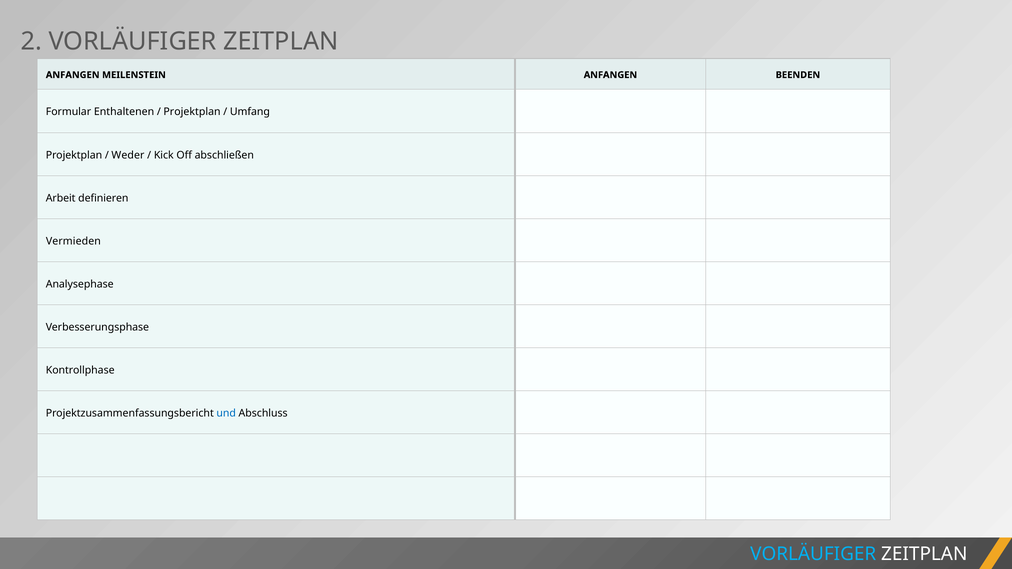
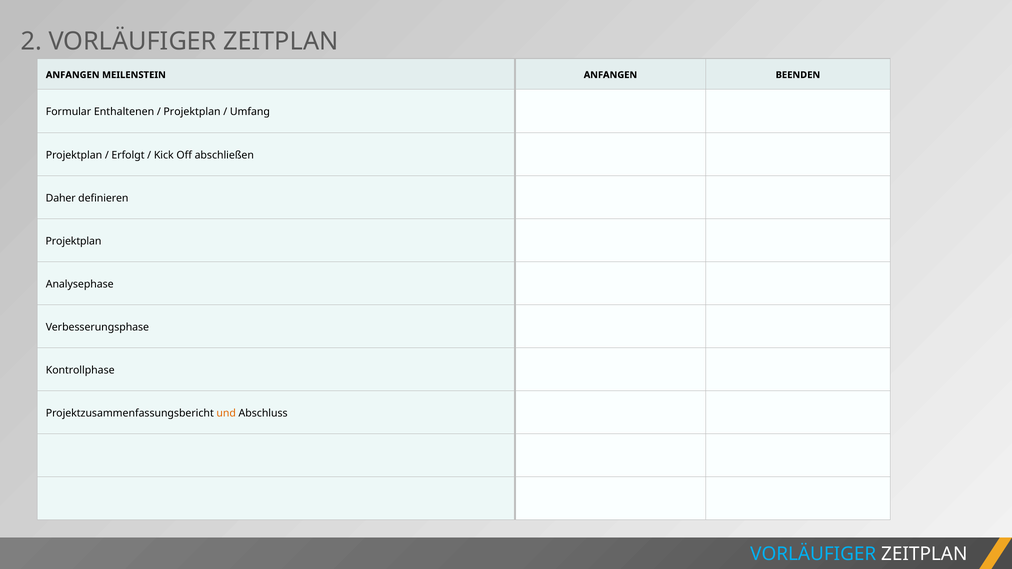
Weder: Weder -> Erfolgt (128, 155)
Arbeit: Arbeit -> Daher (61, 198)
Vermieden: Vermieden -> Projektplan (74, 241)
und colour: blue -> orange (226, 413)
